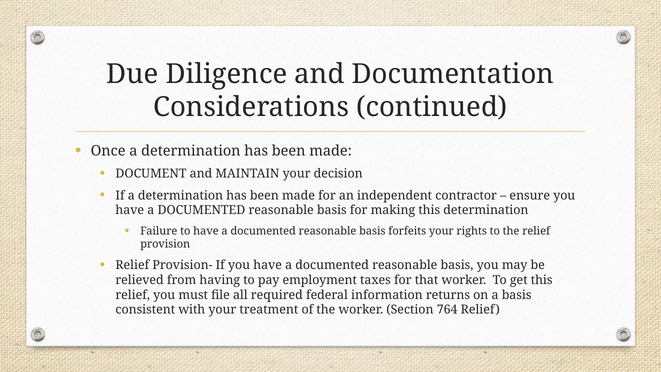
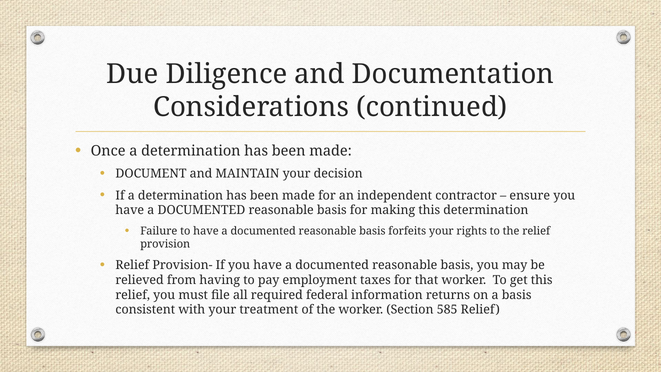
764: 764 -> 585 (447, 310)
